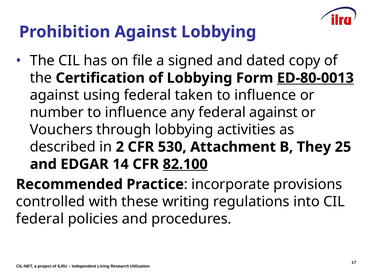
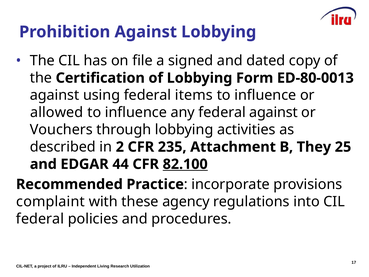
ED-80-0013 underline: present -> none (315, 78)
taken: taken -> items (194, 95)
number: number -> allowed (57, 112)
530: 530 -> 235 (172, 147)
14: 14 -> 44 (121, 164)
controlled: controlled -> complaint (50, 201)
writing: writing -> agency (186, 201)
